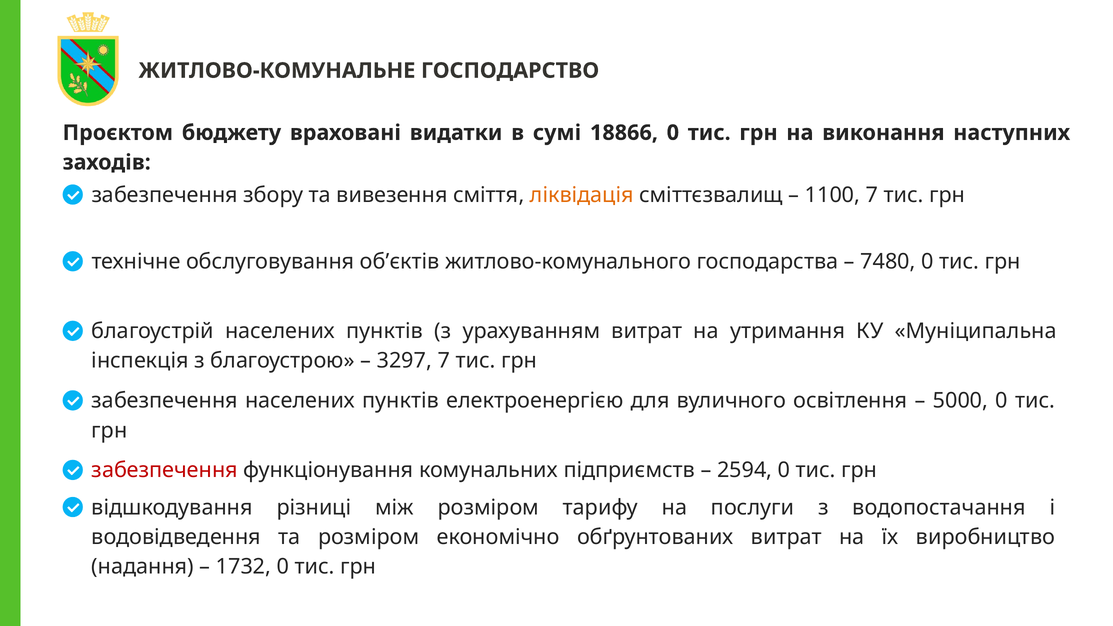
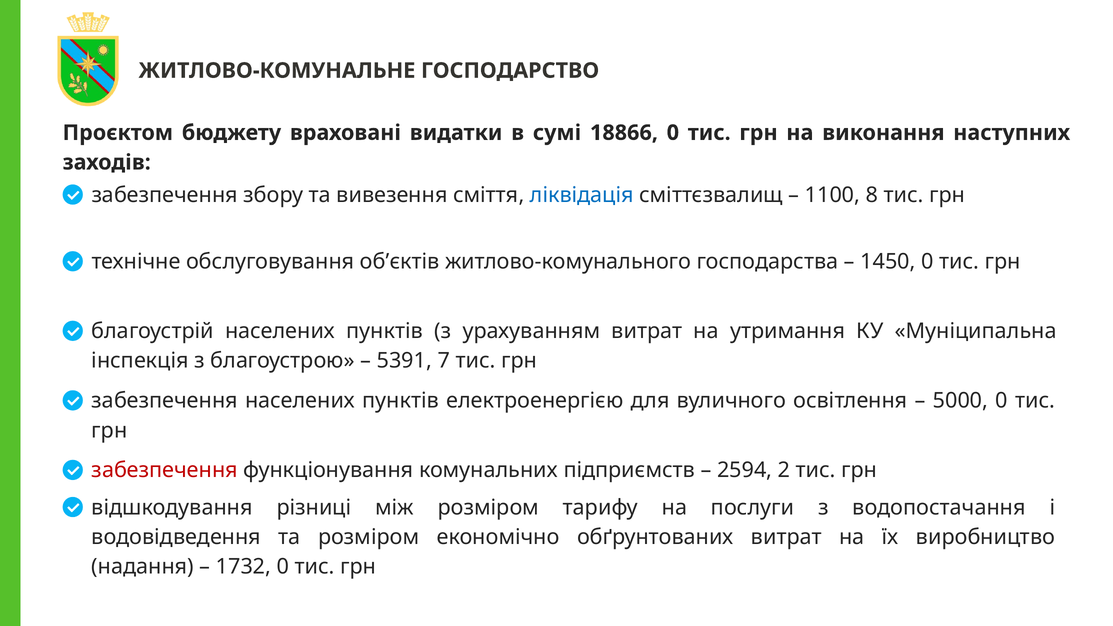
ліквідація colour: orange -> blue (582, 195)
1100 7: 7 -> 8 (872, 195)
7480: 7480 -> 1450 (888, 262)
3297: 3297 -> 5391 (404, 361)
2594 0: 0 -> 2 (784, 470)
